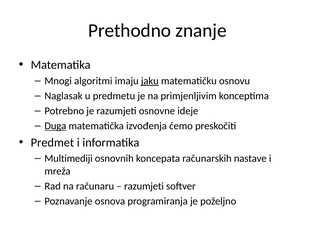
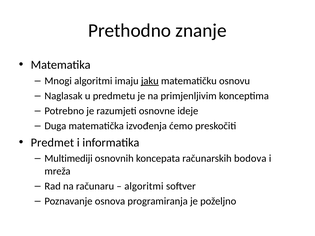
Duga underline: present -> none (55, 126)
nastave: nastave -> bodova (250, 159)
razumjeti: razumjeti -> algoritmi (144, 186)
